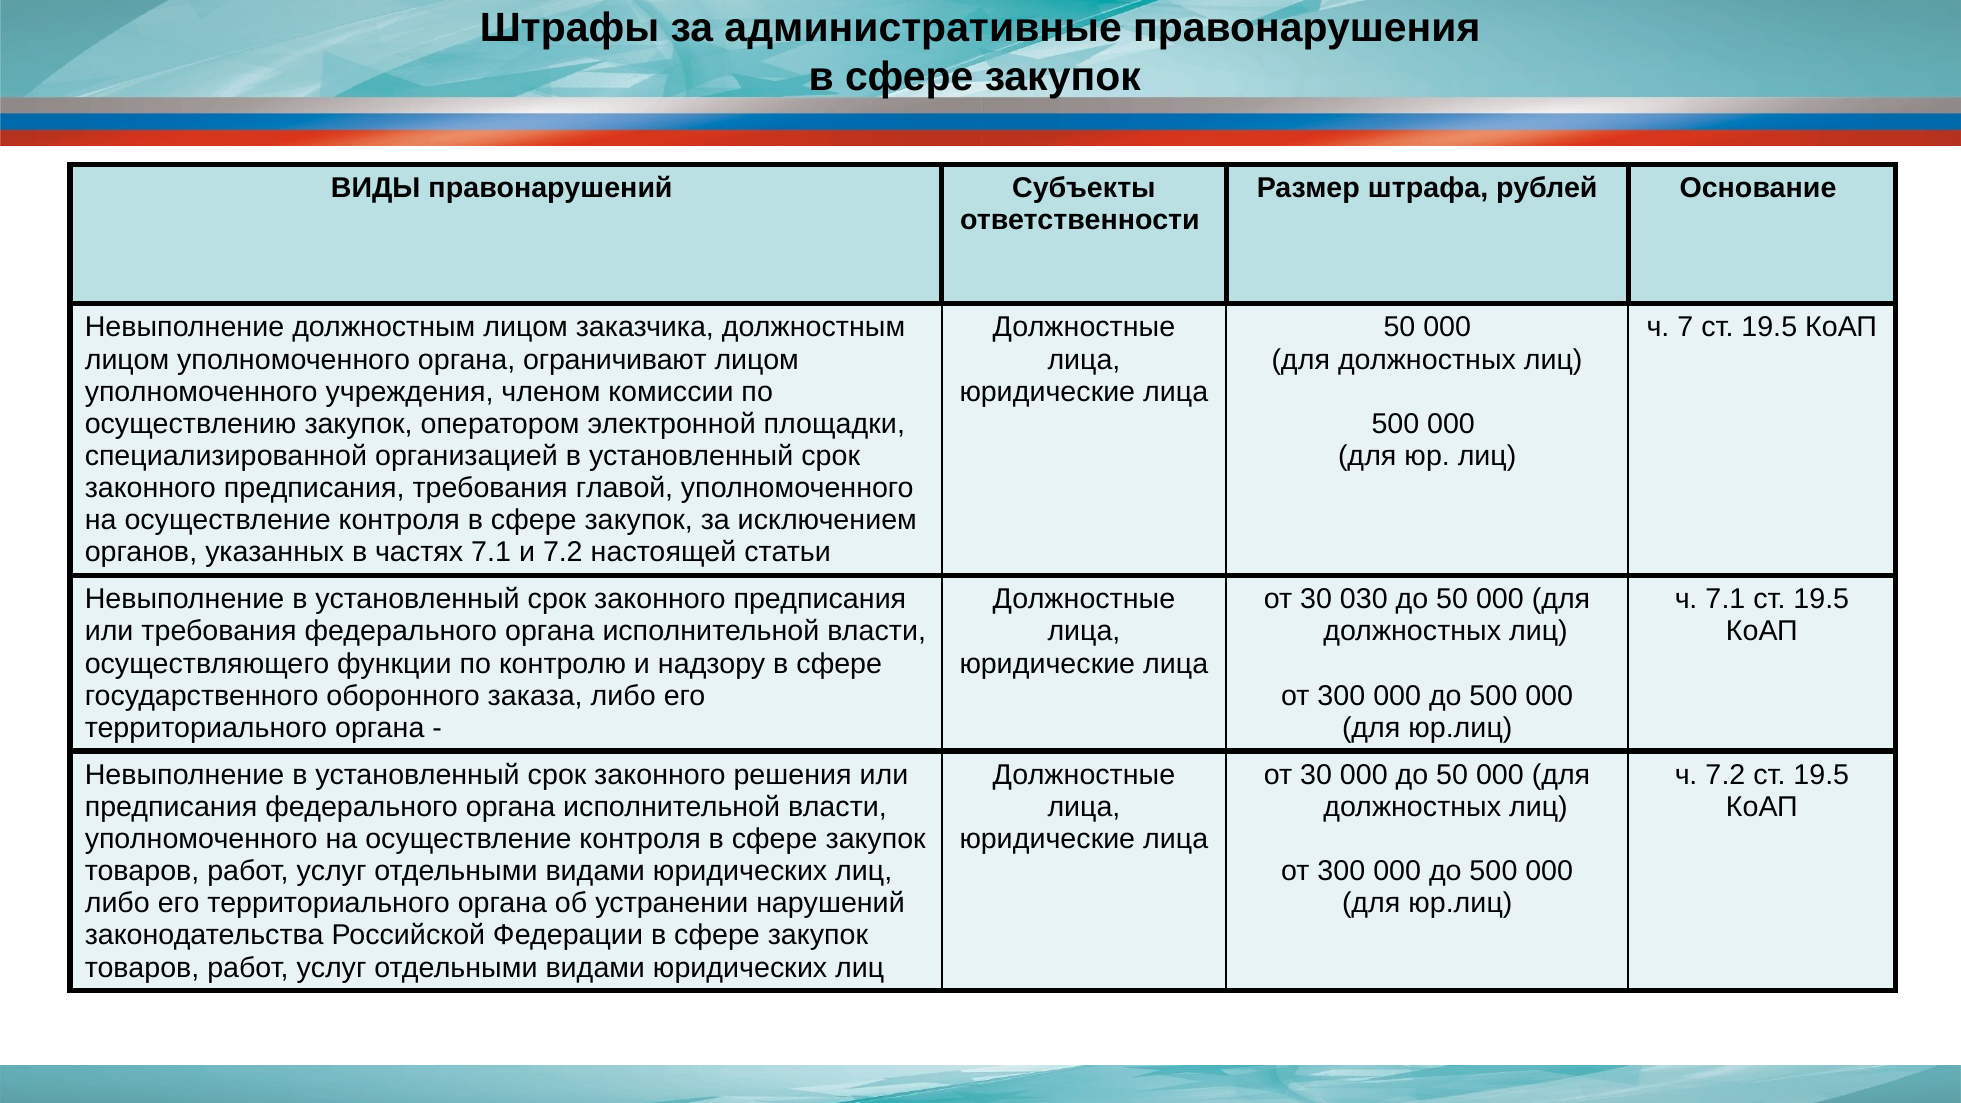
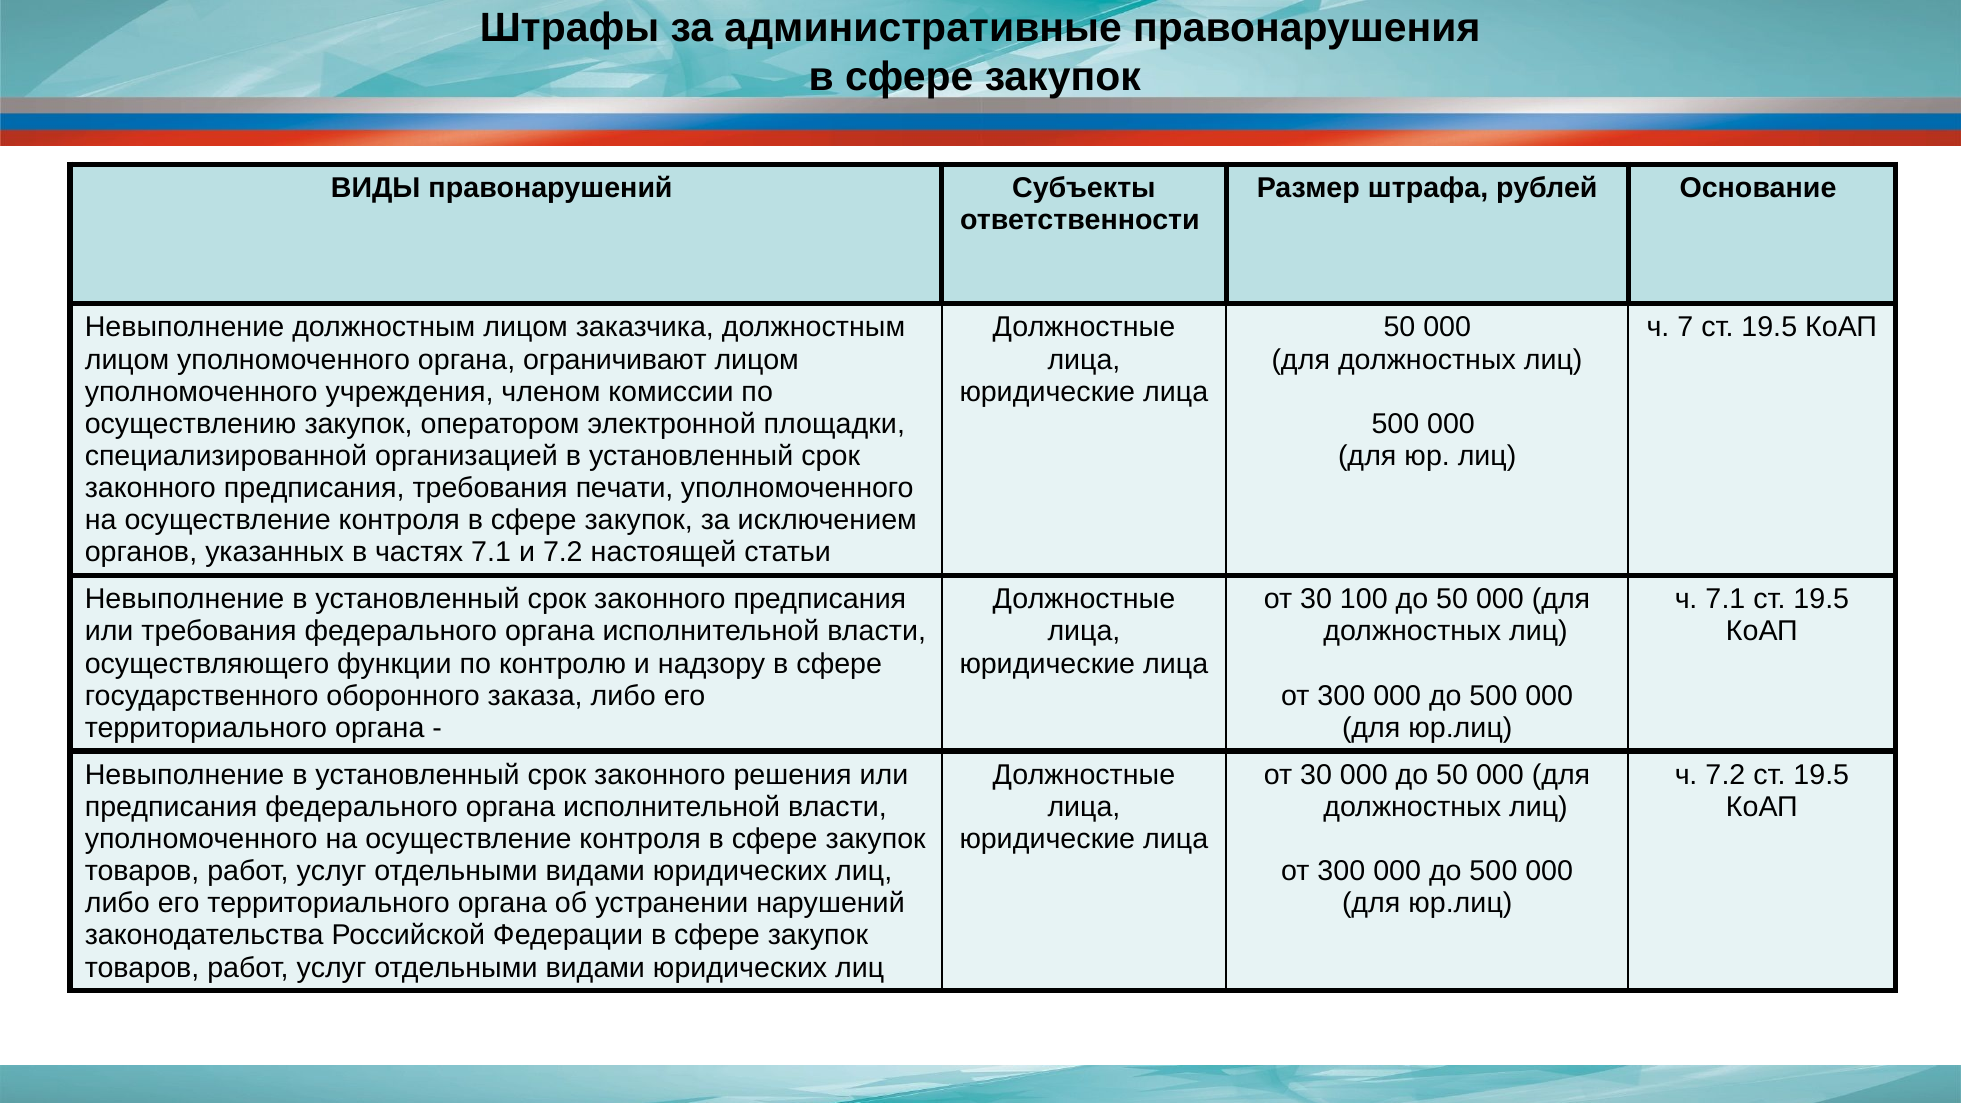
главой: главой -> печати (625, 488)
030: 030 -> 100 (1364, 599)
